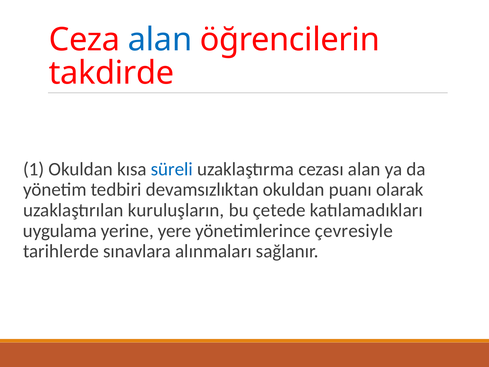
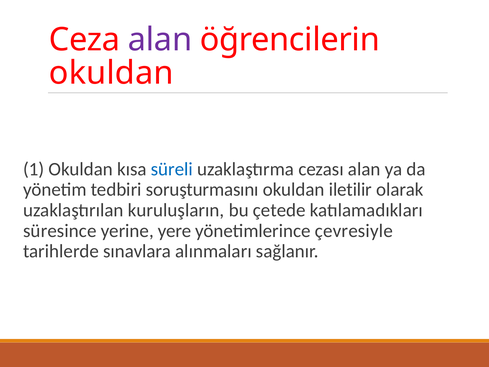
alan colour: blue -> purple (160, 40)
takdirde: takdirde -> okuldan (111, 73)
devamsızlıktan: devamsızlıktan -> soruşturmasını (202, 190)
puanı: puanı -> iletilir (350, 190)
uygulama: uygulama -> süresince (60, 231)
